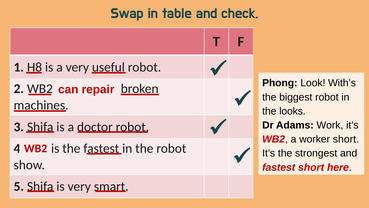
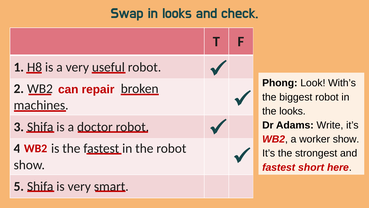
in table: table -> looks (177, 13)
Work: Work -> Write (330, 125)
worker short: short -> show (346, 139)
